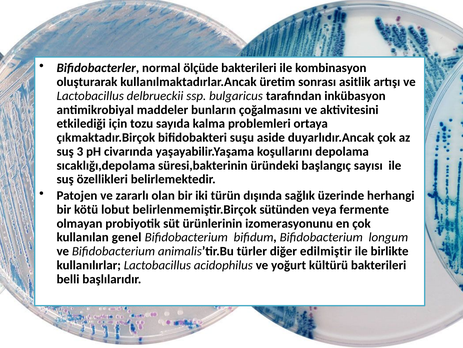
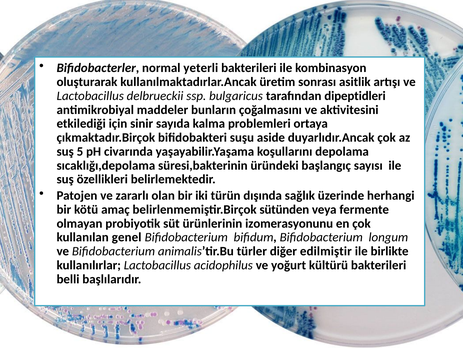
ölçüde: ölçüde -> yeterli (201, 68)
inkübasyon: inkübasyon -> dipeptidleri (355, 96)
tozu: tozu -> sinir (142, 123)
3: 3 -> 5 (80, 151)
lobut: lobut -> amaç (115, 209)
